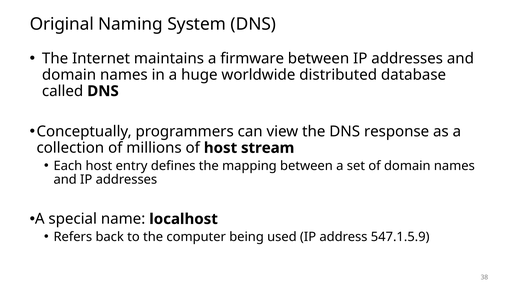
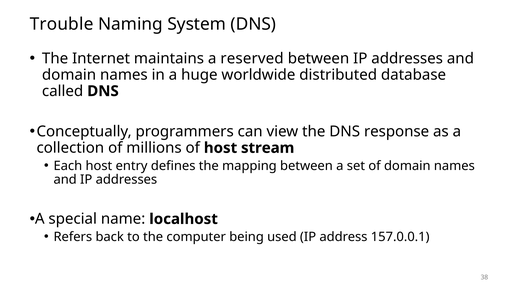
Original: Original -> Trouble (62, 24)
firmware: firmware -> reserved (252, 59)
547.1.5.9: 547.1.5.9 -> 157.0.0.1 (400, 237)
